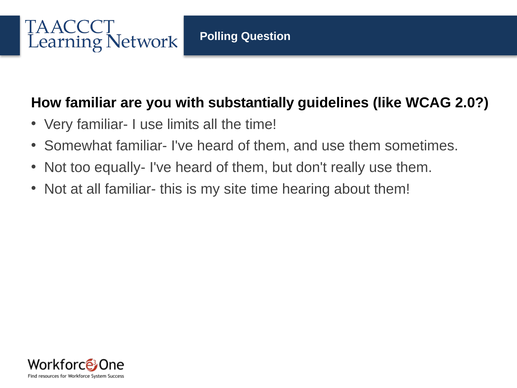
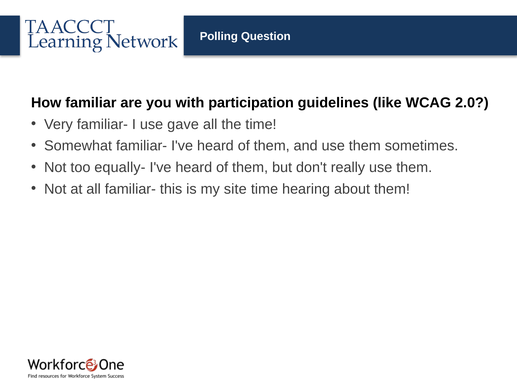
substantially: substantially -> participation (251, 103)
limits: limits -> gave (183, 124)
